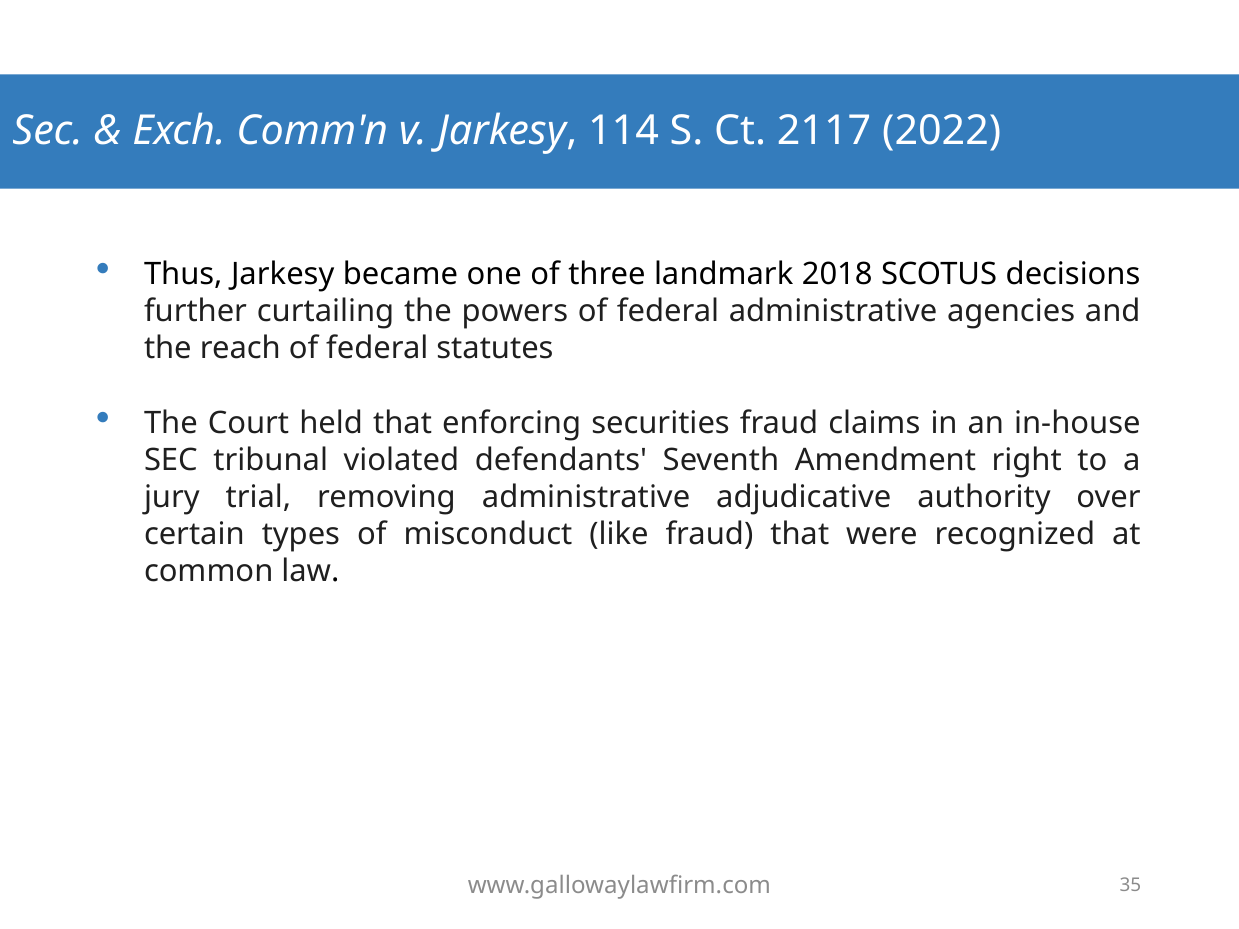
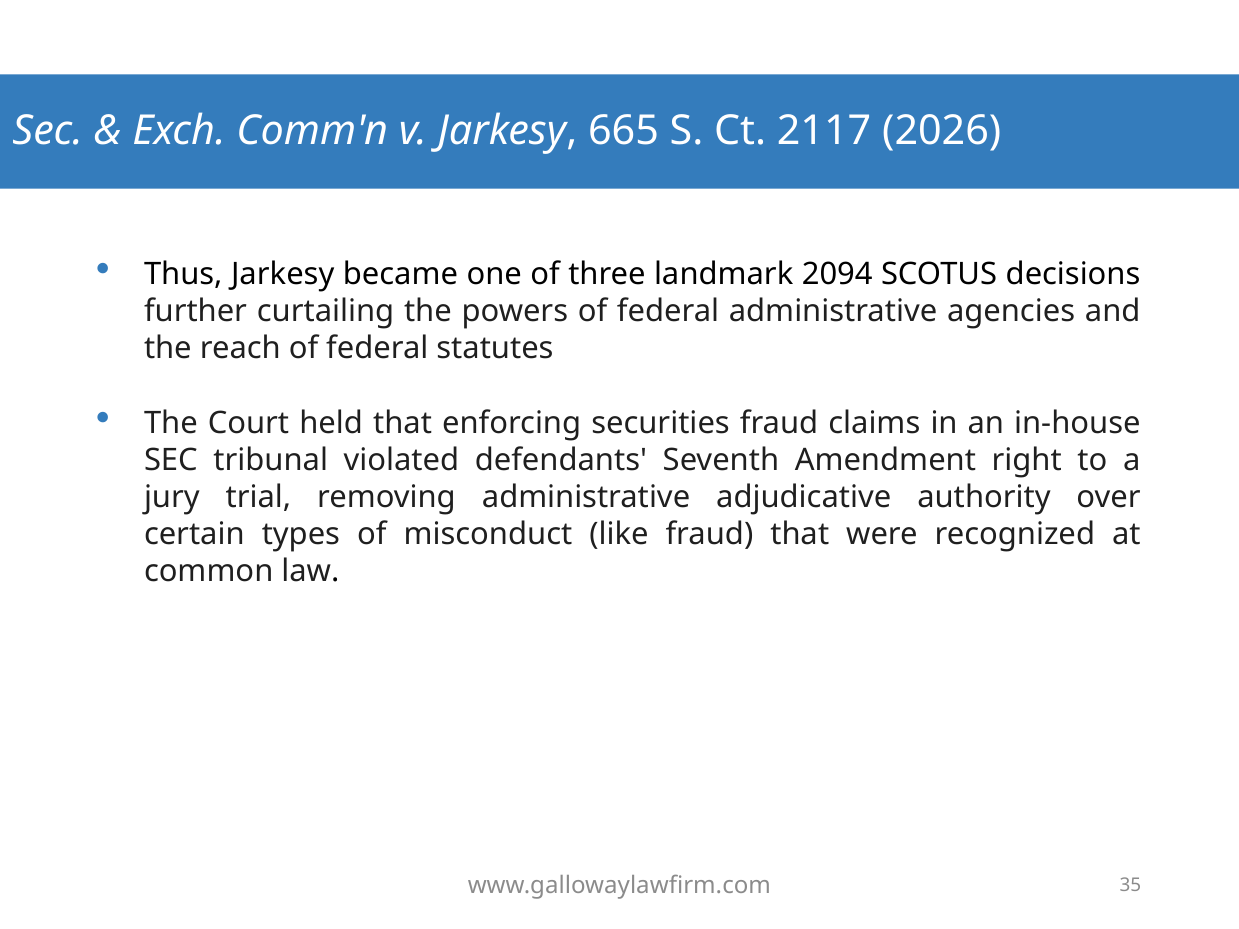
114: 114 -> 665 (624, 131)
2022: 2022 -> 2026 (942, 131)
2018: 2018 -> 2094 (837, 274)
